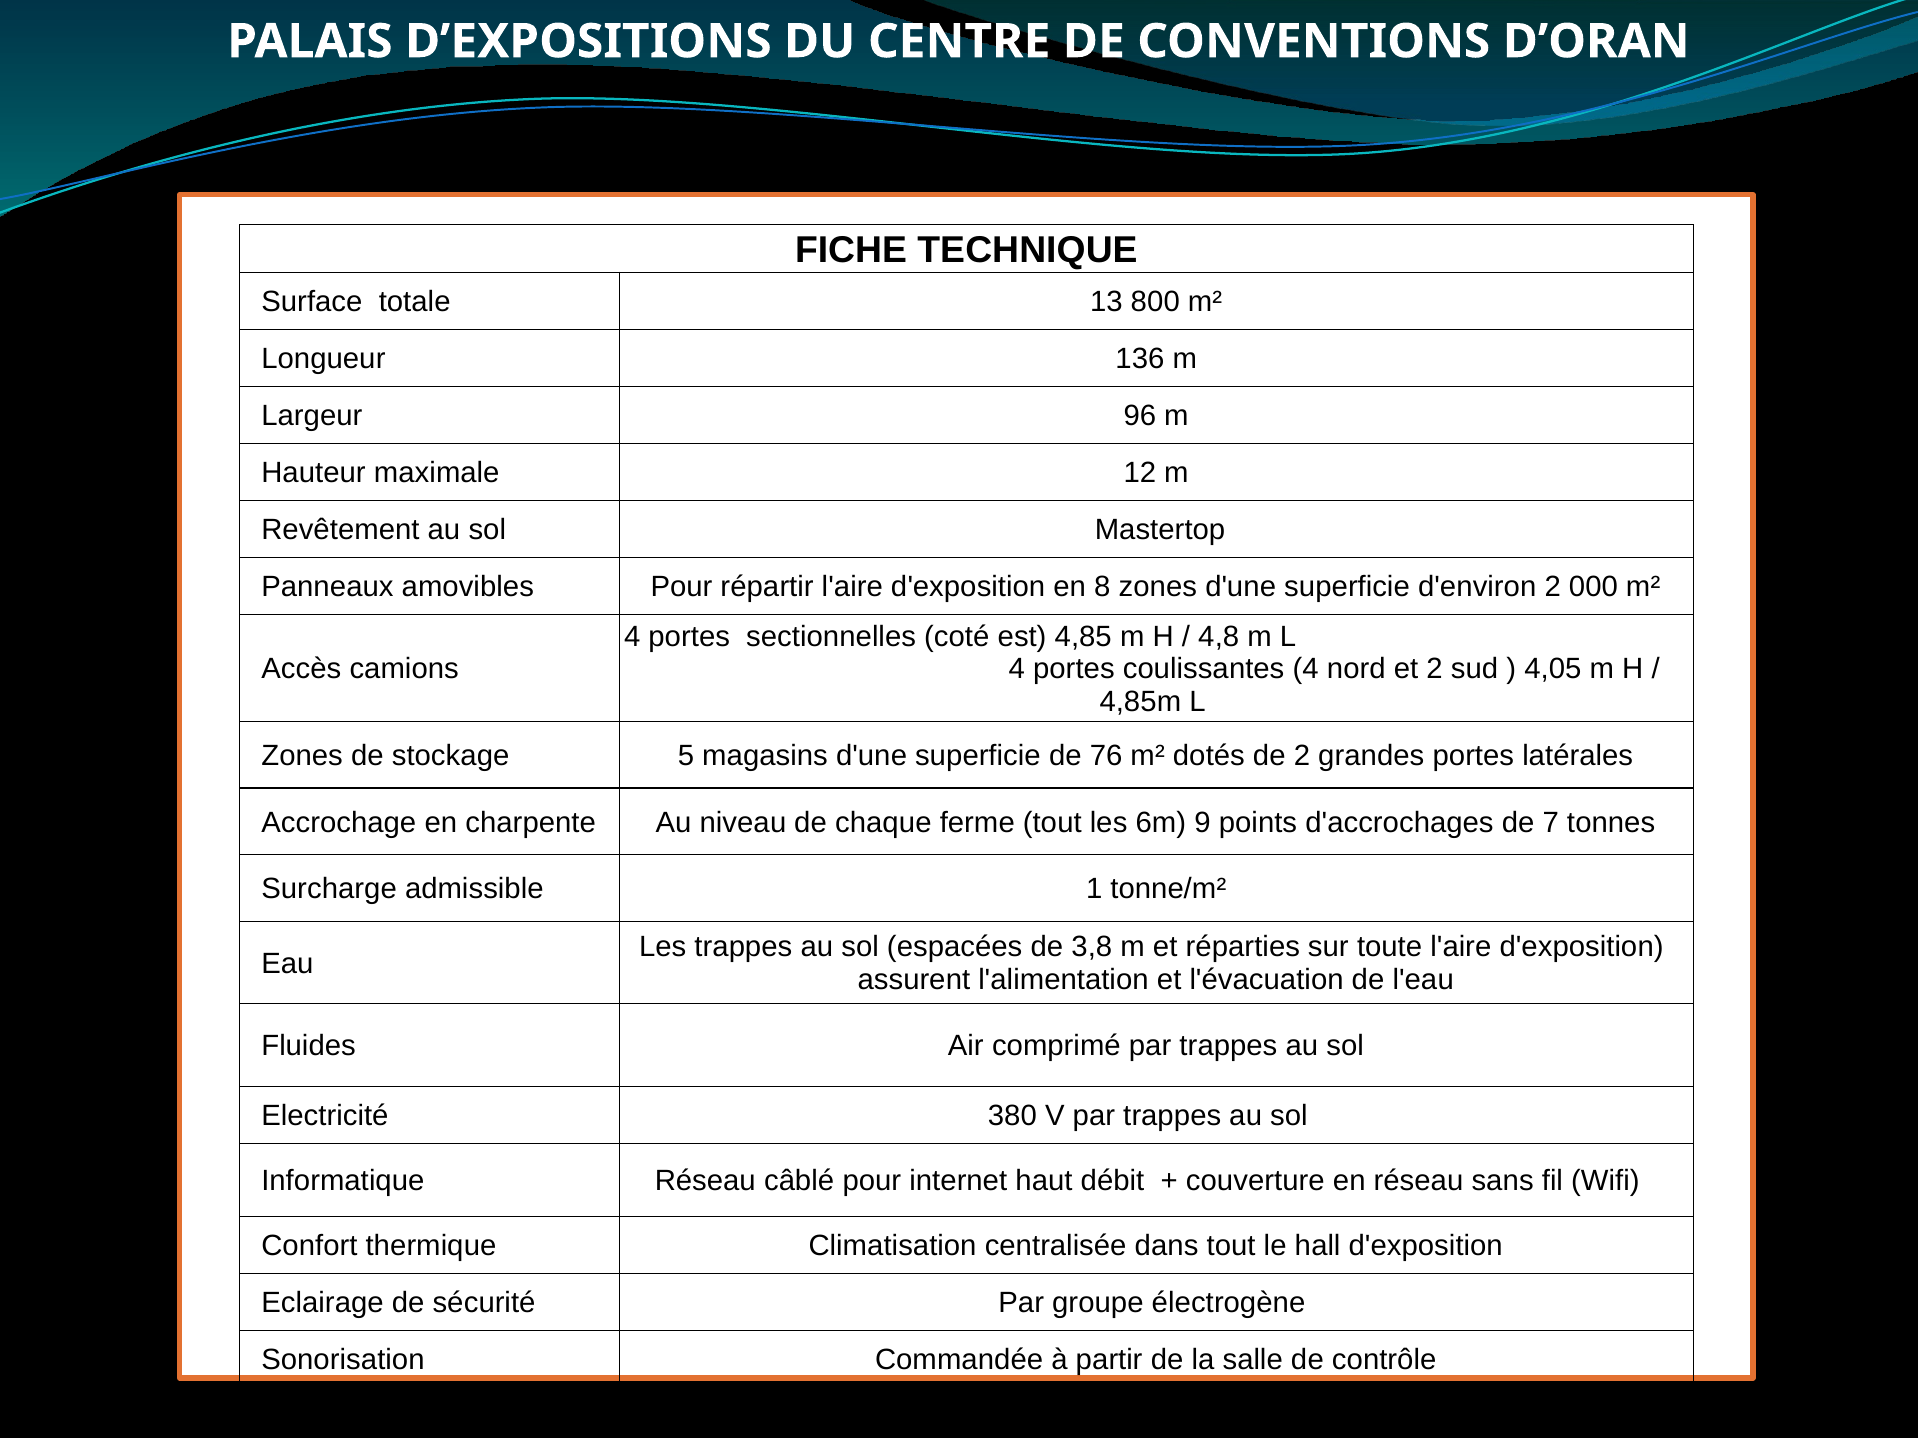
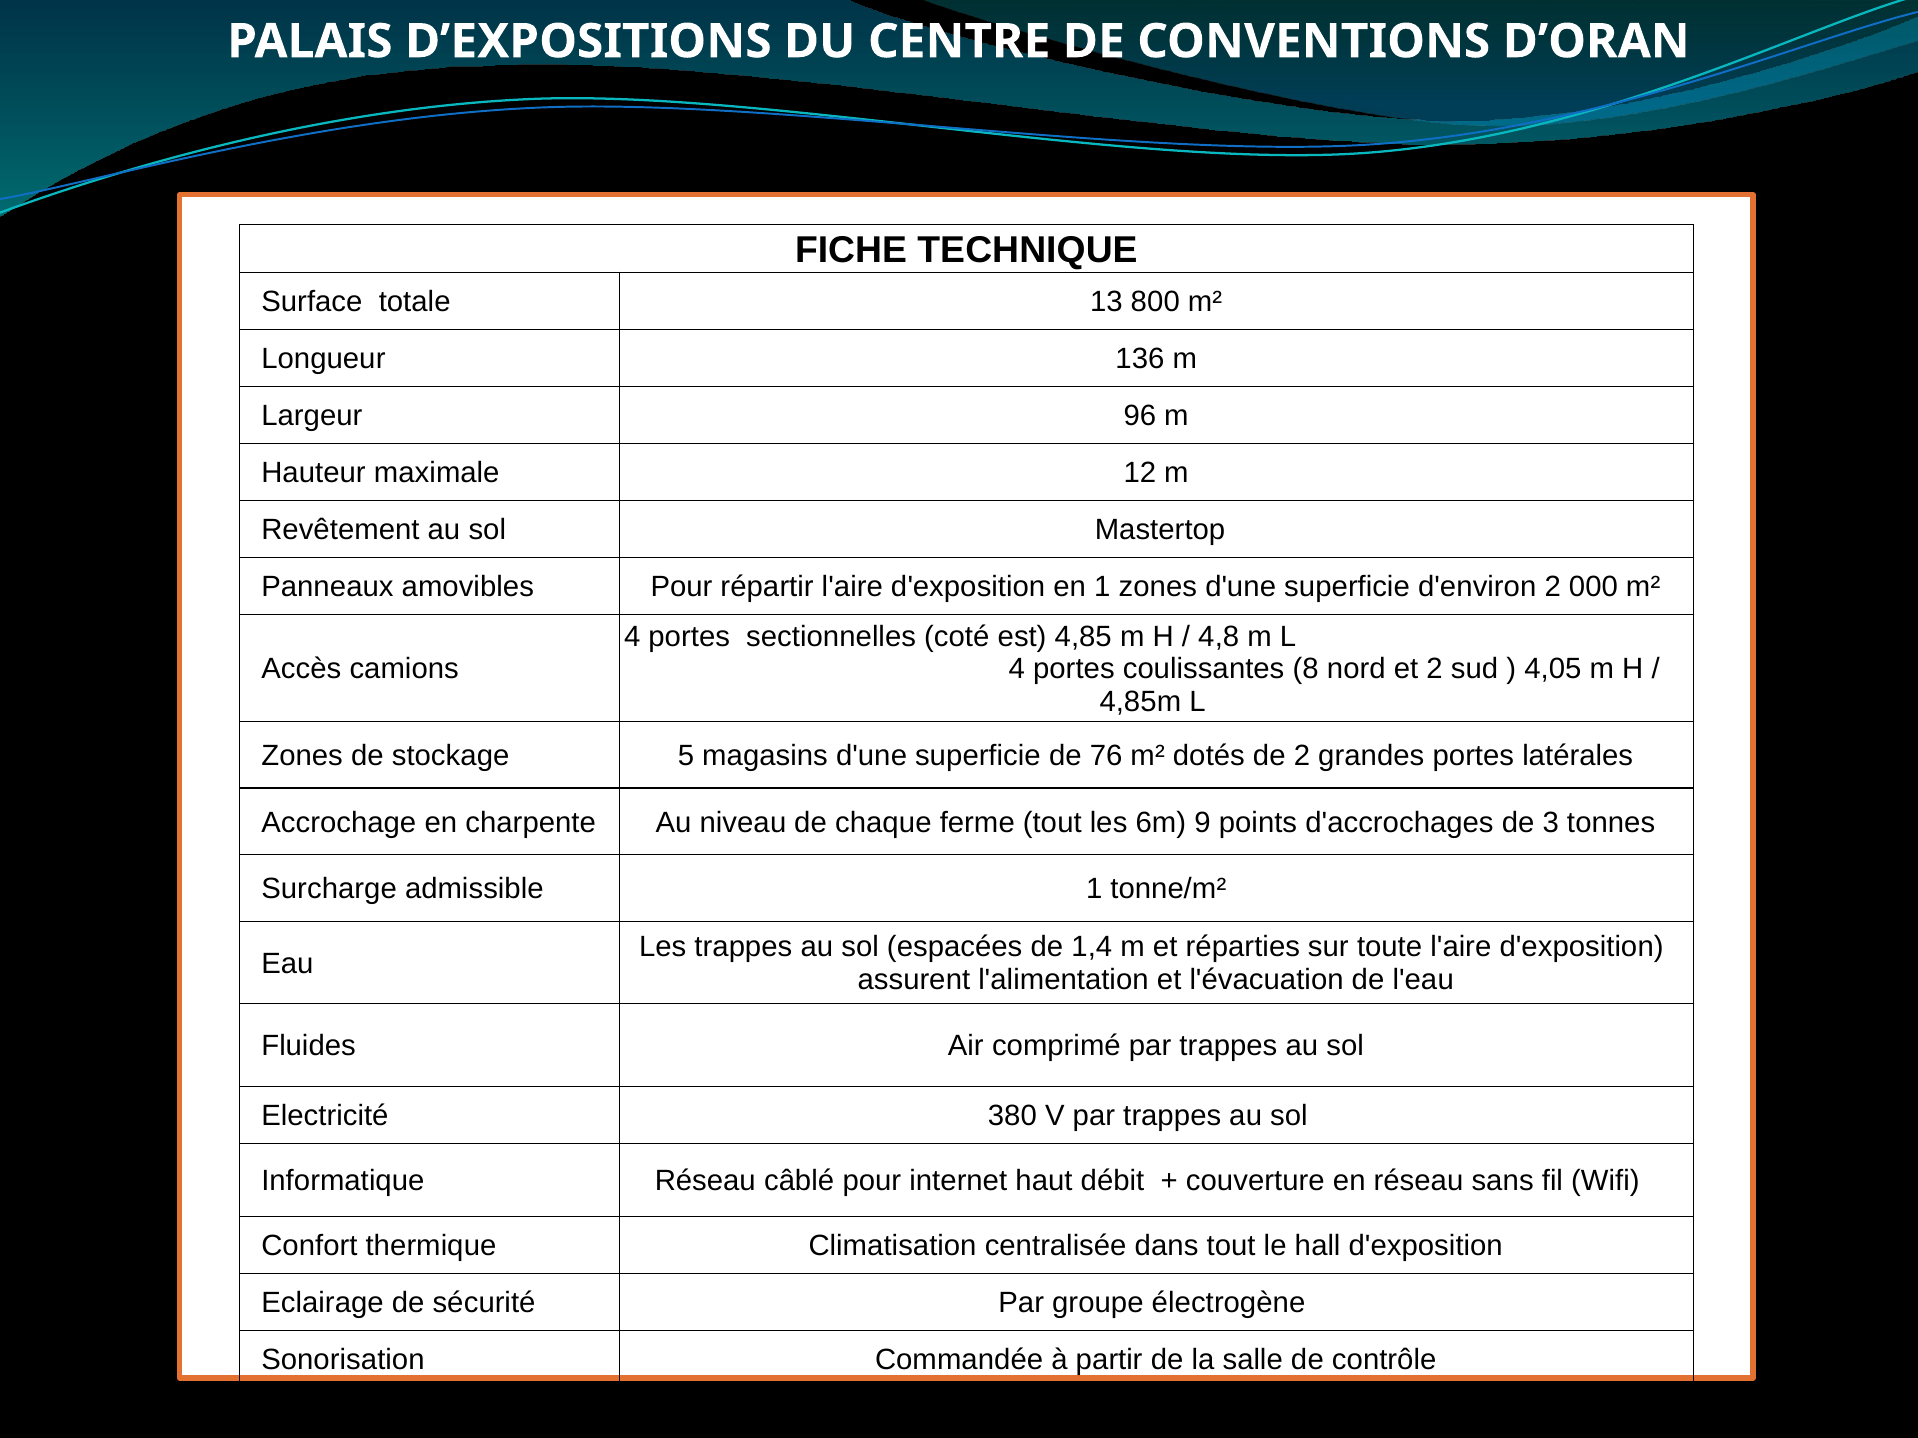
en 8: 8 -> 1 (1102, 587)
coulissantes 4: 4 -> 8 (1306, 669)
7: 7 -> 3 (1551, 823)
3,8: 3,8 -> 1,4 (1092, 948)
